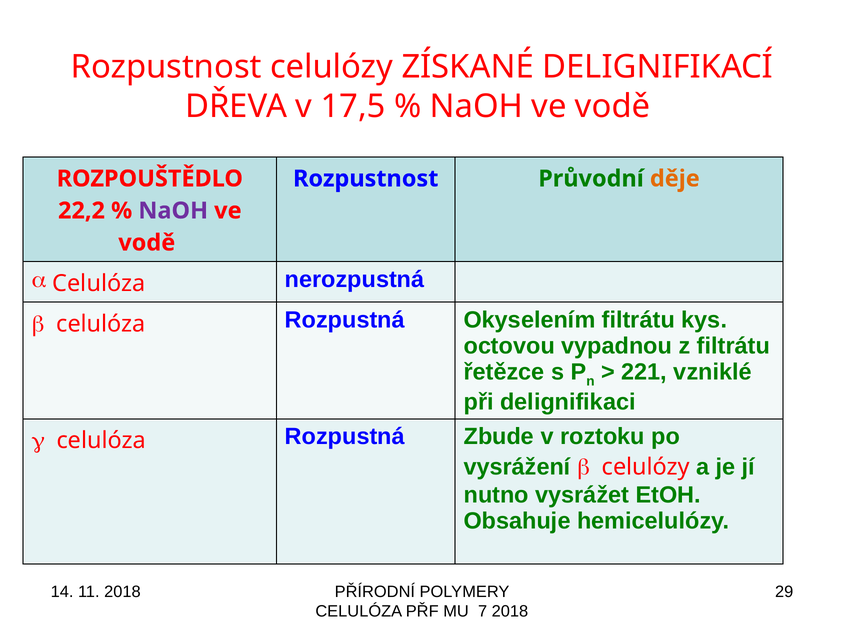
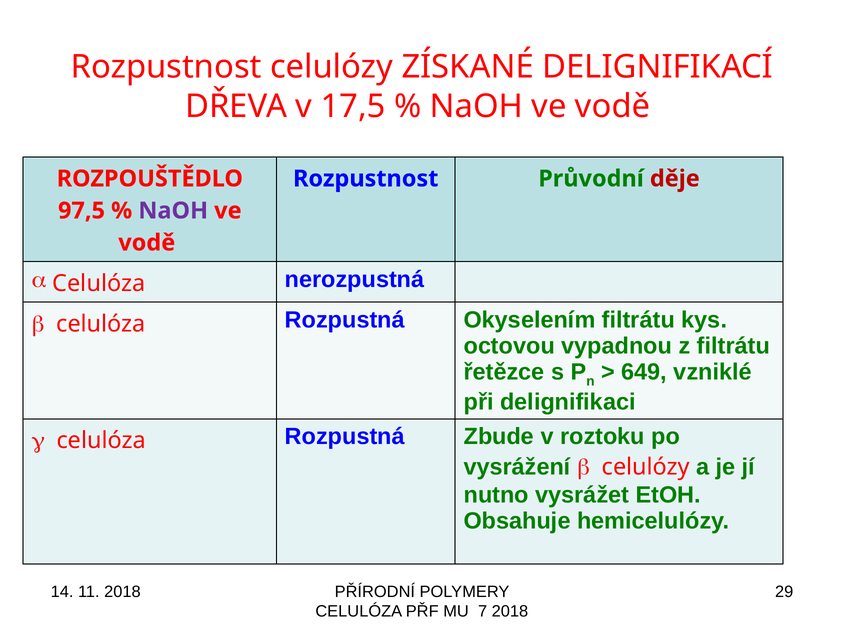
děje colour: orange -> red (675, 179)
22,2: 22,2 -> 97,5 (82, 211)
221: 221 -> 649 (644, 372)
